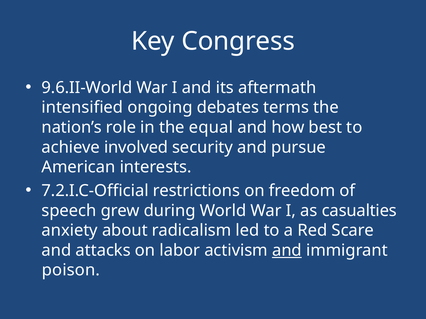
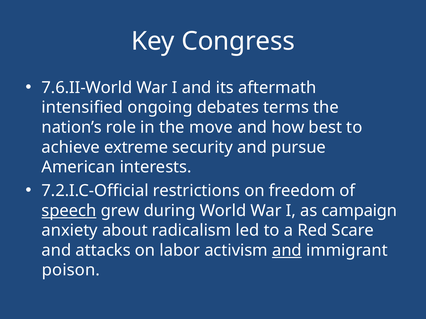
9.6.II-World: 9.6.II-World -> 7.6.II-World (87, 88)
equal: equal -> move (211, 128)
involved: involved -> extreme (136, 147)
speech underline: none -> present (69, 211)
casualties: casualties -> campaign (359, 211)
